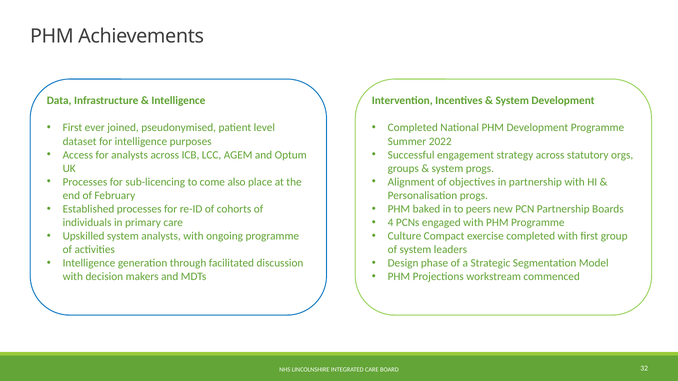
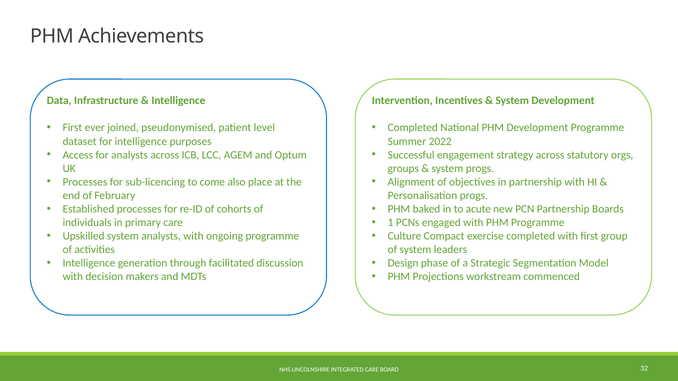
peers: peers -> acute (478, 209)
4: 4 -> 1 (391, 223)
